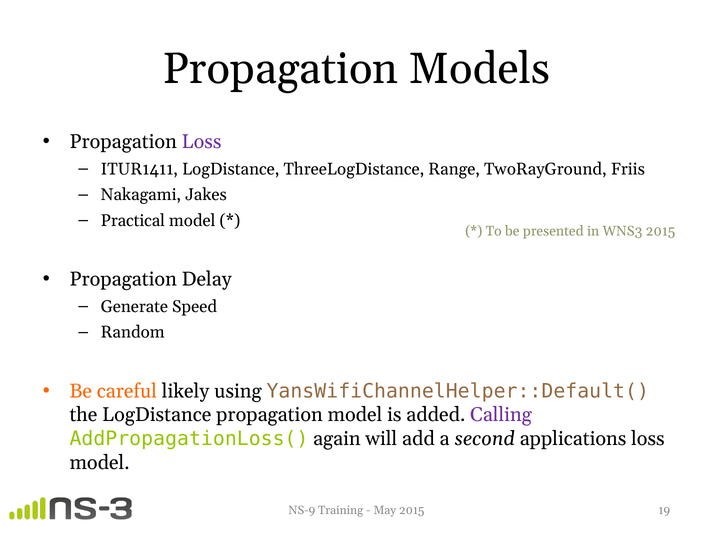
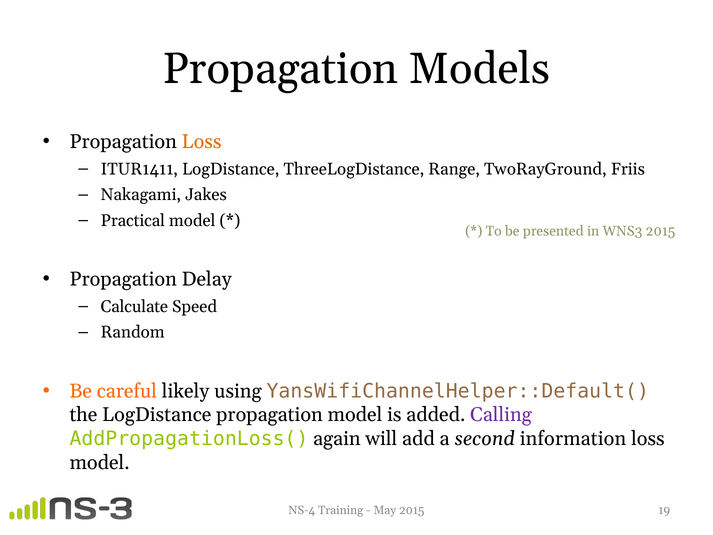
Loss colour: purple -> orange (202, 142)
Generate: Generate -> Calculate (134, 307)
applications: applications -> information (573, 438)
NS-9: NS-9 -> NS-4 (302, 510)
